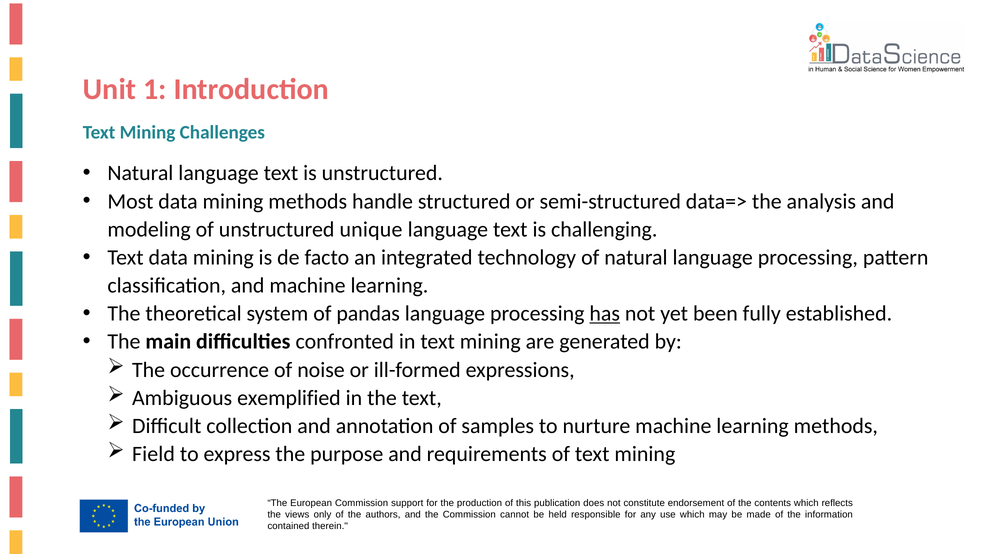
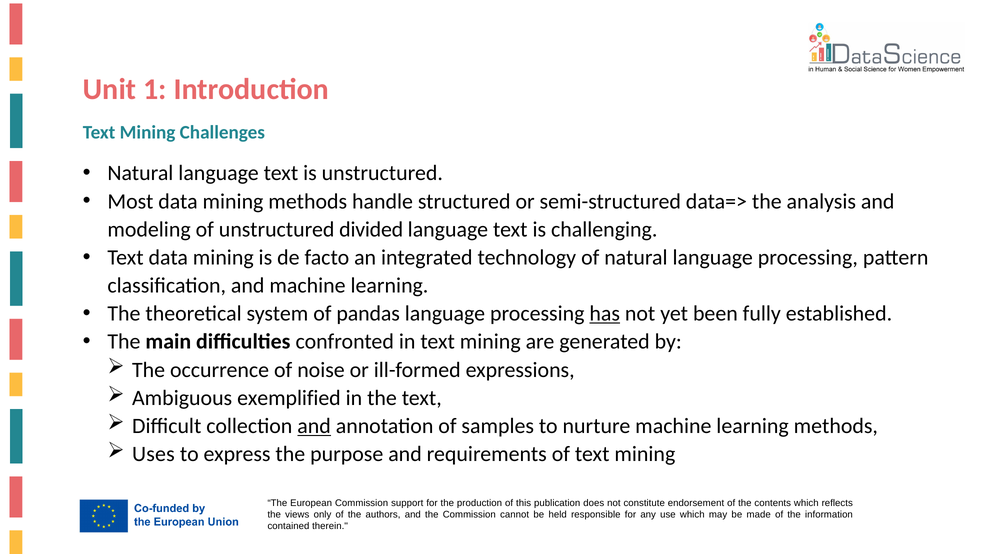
unique: unique -> divided (371, 229)
and underline: none -> present (314, 426)
Field: Field -> Uses (153, 454)
